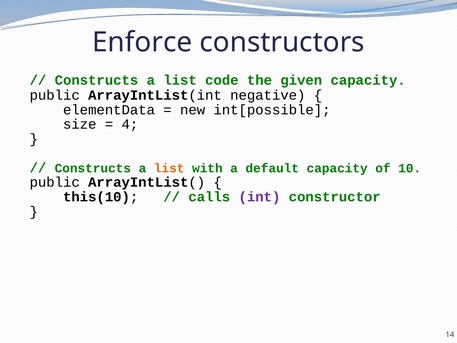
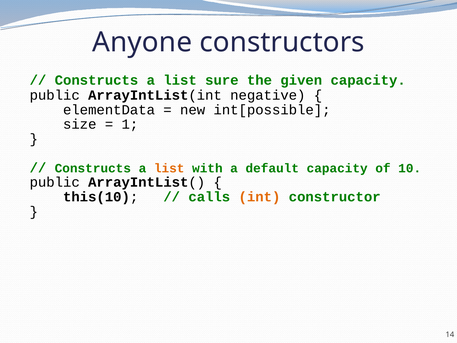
Enforce: Enforce -> Anyone (142, 42)
code: code -> sure (222, 80)
4: 4 -> 1 (130, 124)
int colour: purple -> orange (259, 197)
